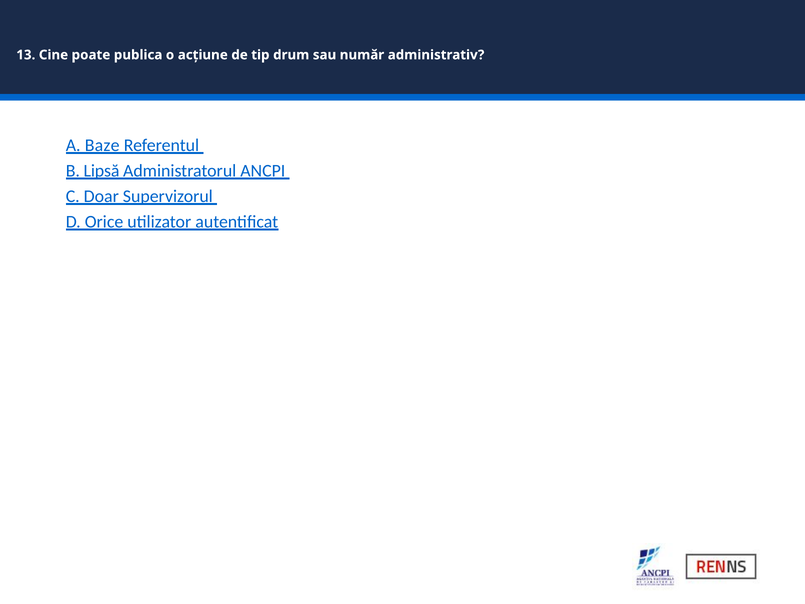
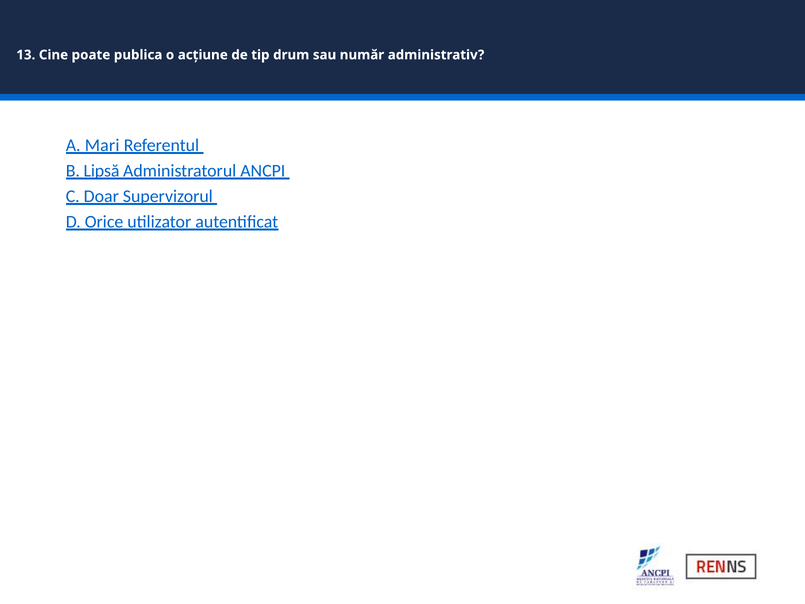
Baze: Baze -> Mari (102, 145)
